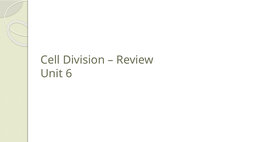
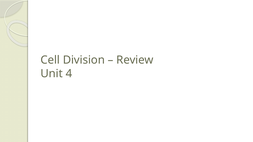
6: 6 -> 4 (69, 74)
